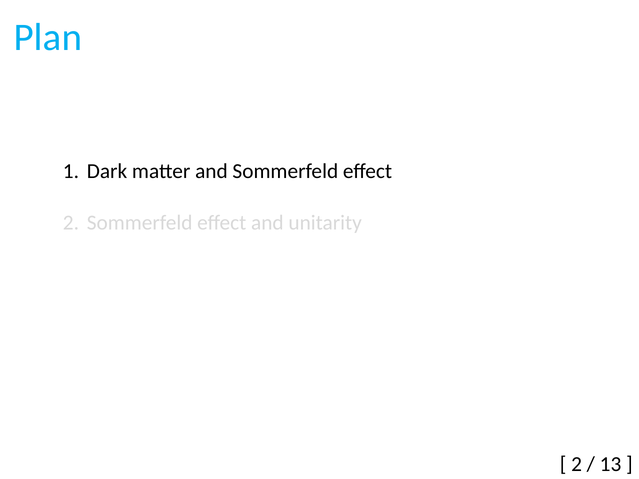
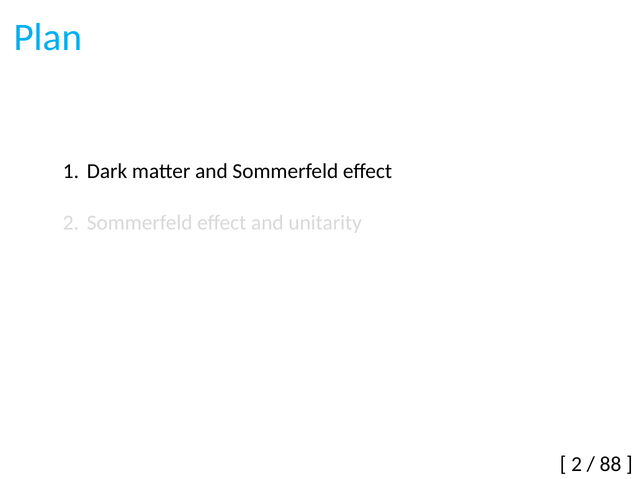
13: 13 -> 88 (611, 465)
